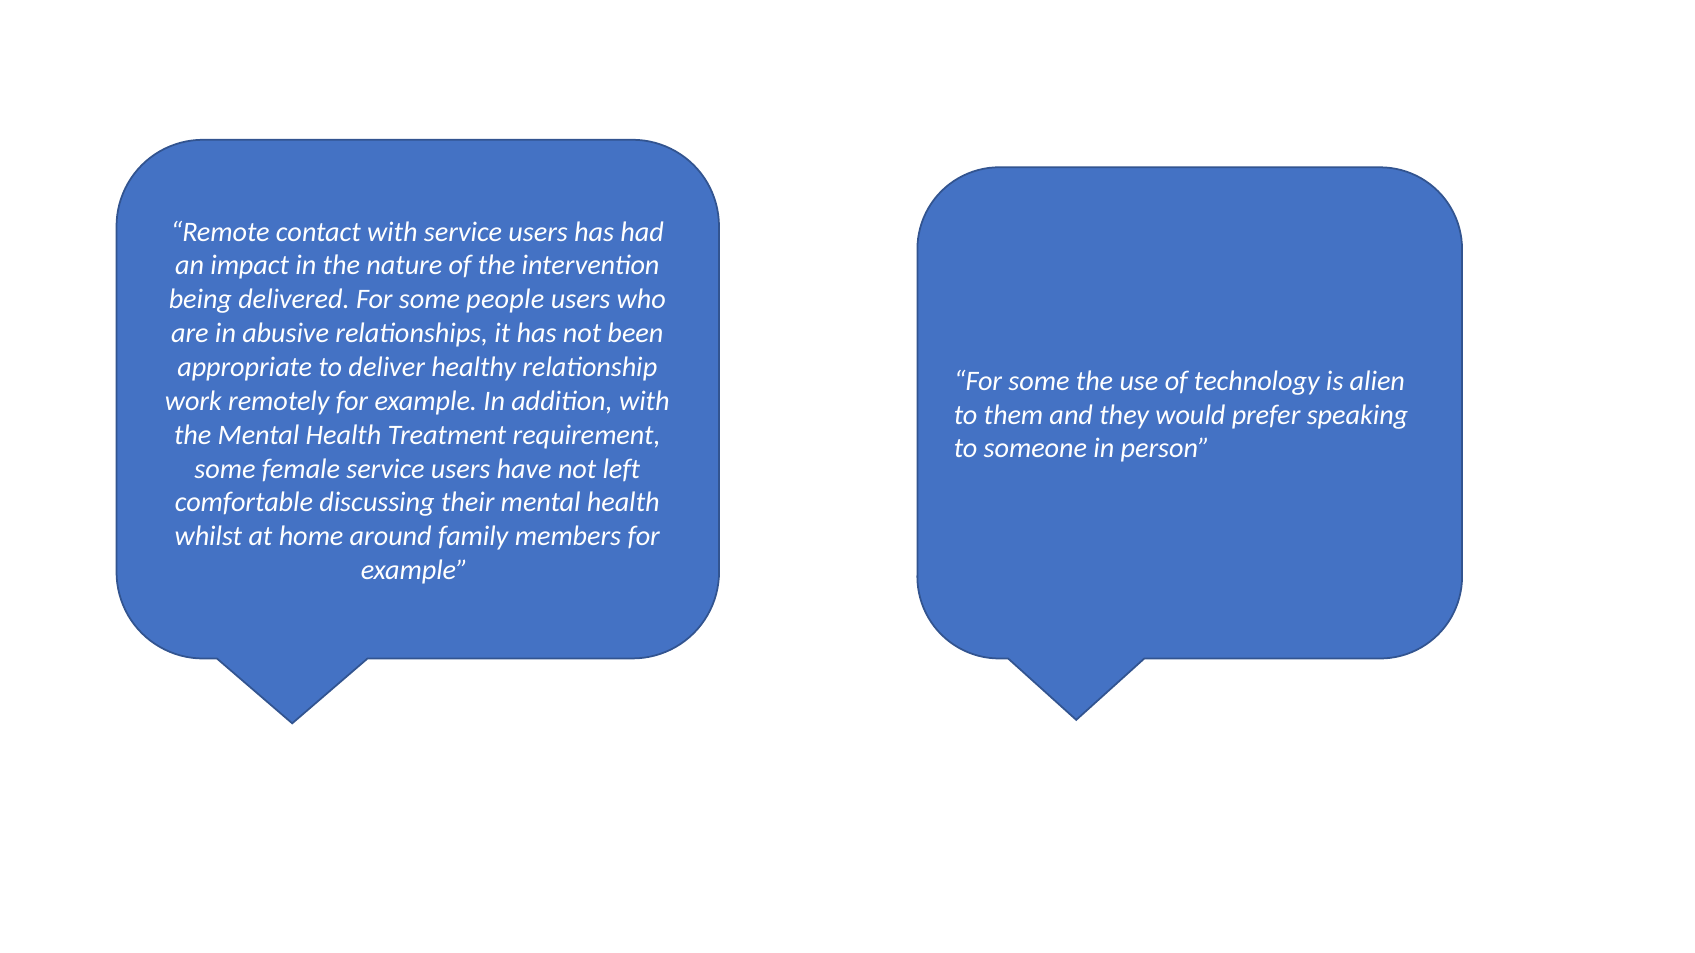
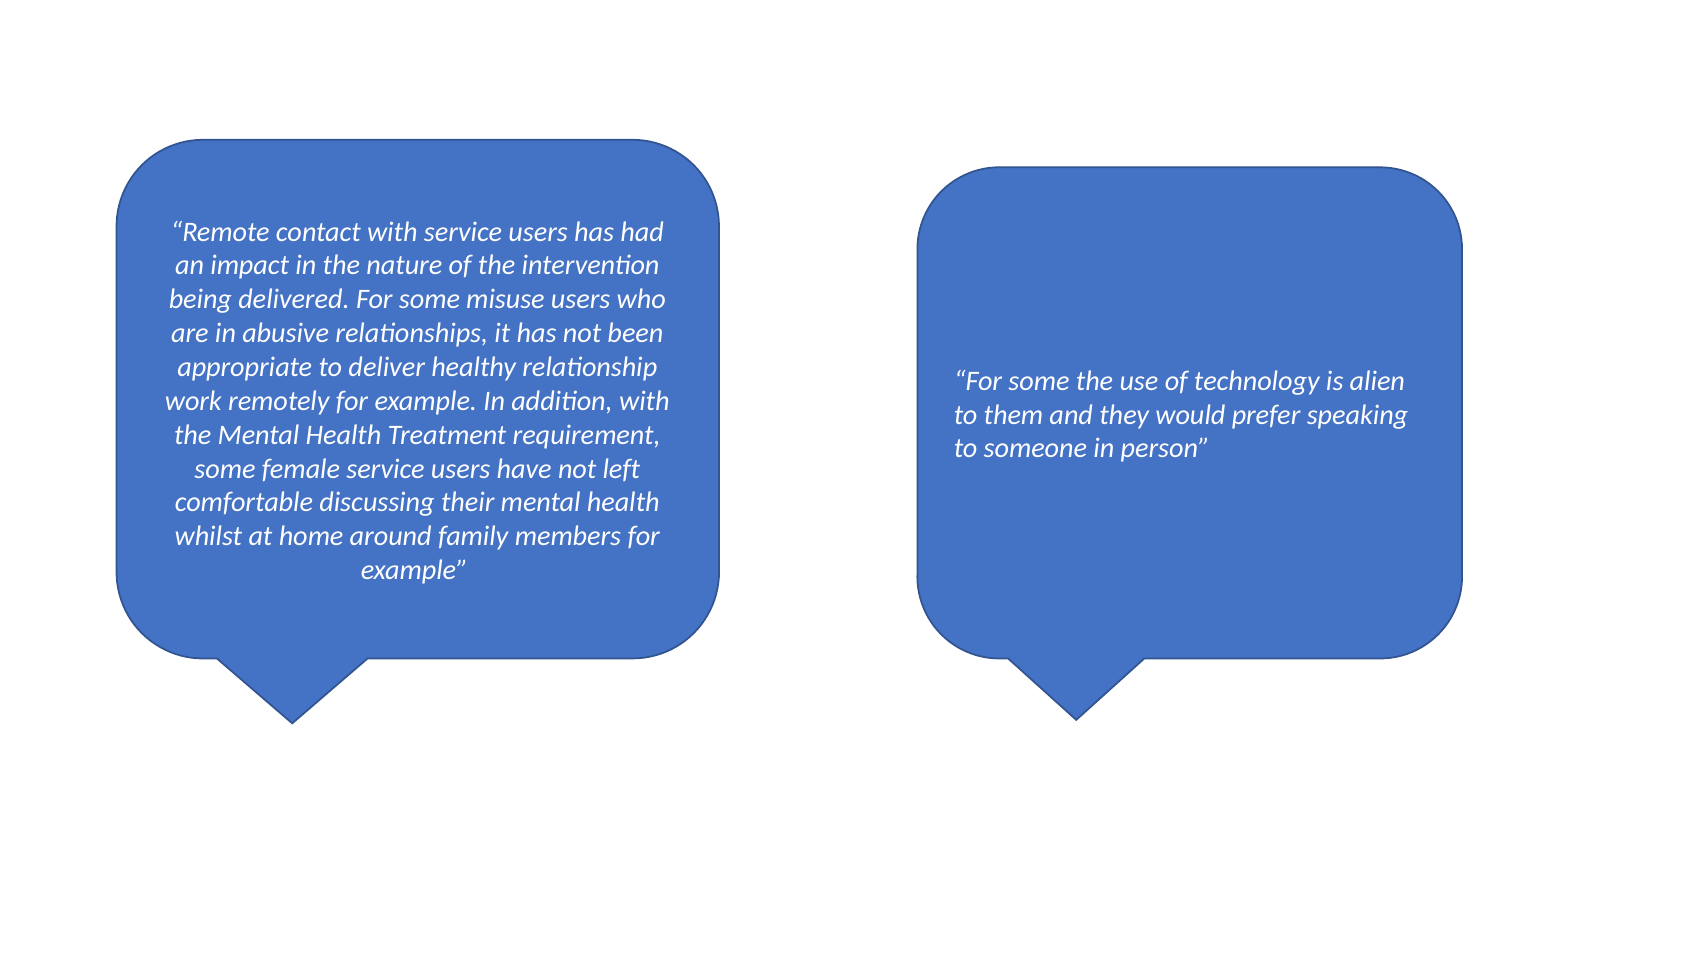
people: people -> misuse (505, 300)
